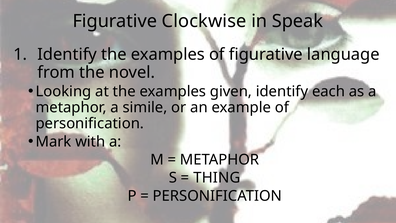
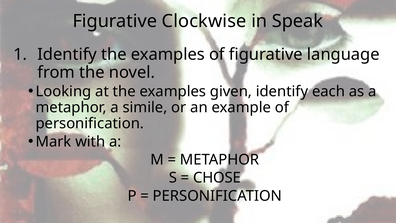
THING: THING -> CHOSE (217, 178)
